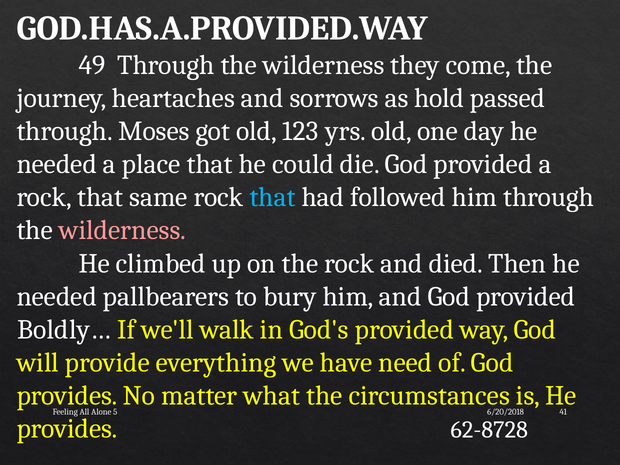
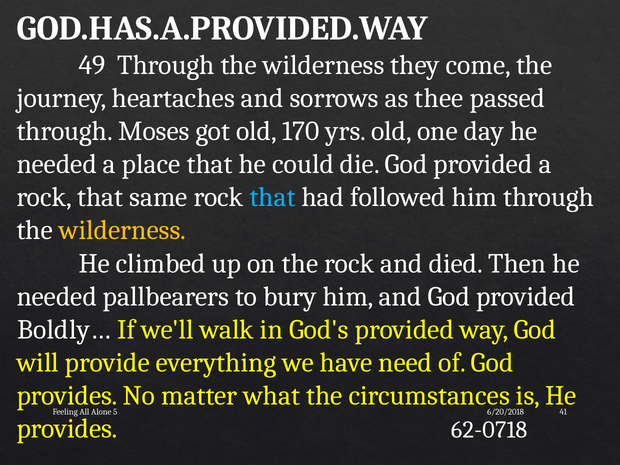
hold: hold -> thee (439, 98)
123: 123 -> 170 (301, 131)
wilderness colour: pink -> yellow (122, 230)
62-8728: 62-8728 -> 62-0718 (489, 430)
